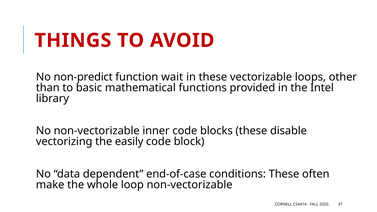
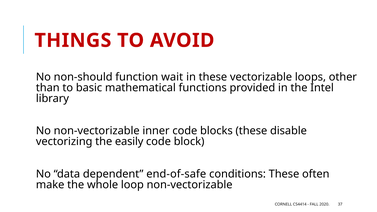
non-predict: non-predict -> non-should (83, 77)
end-of-case: end-of-case -> end-of-safe (176, 174)
